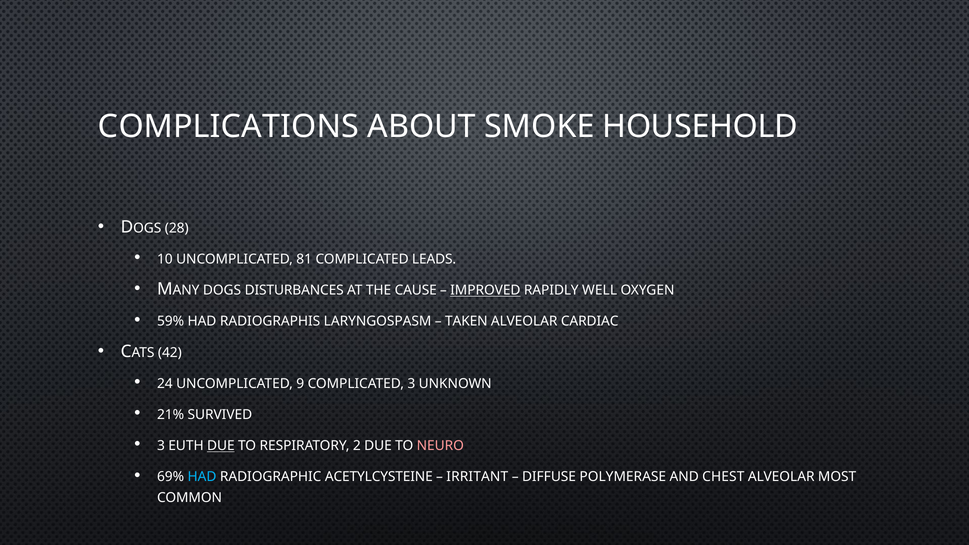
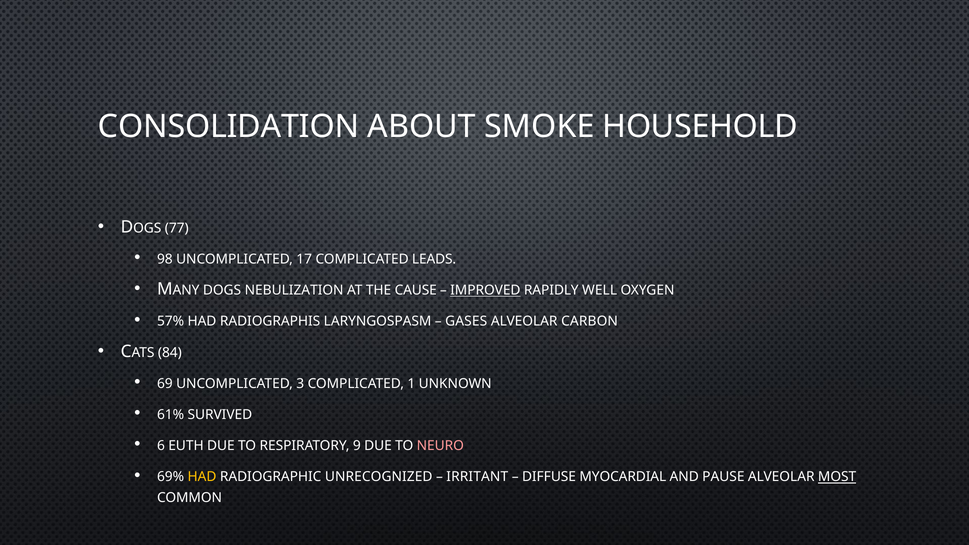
COMPLICATIONS: COMPLICATIONS -> CONSOLIDATION (229, 126)
28: 28 -> 77 (177, 228)
10: 10 -> 98 (165, 259)
81: 81 -> 17 (304, 259)
DISTURBANCES: DISTURBANCES -> NEBULIZATION (294, 290)
59%: 59% -> 57% (171, 322)
TAKEN: TAKEN -> GASES (466, 322)
CARDIAC: CARDIAC -> CARBON (590, 322)
42: 42 -> 84 (170, 353)
24: 24 -> 69 (165, 384)
9: 9 -> 3 (300, 384)
COMPLICATED 3: 3 -> 1 (411, 384)
21%: 21% -> 61% (171, 415)
3: 3 -> 6 (161, 446)
DUE underline: present -> none (221, 446)
2: 2 -> 9 (357, 446)
HAD colour: light blue -> yellow (202, 477)
ACETYLCYSTEINE: ACETYLCYSTEINE -> UNRECOGNIZED (379, 477)
POLYMERASE: POLYMERASE -> MYOCARDIAL (623, 477)
CHEST: CHEST -> PAUSE (723, 477)
MOST underline: none -> present (837, 477)
